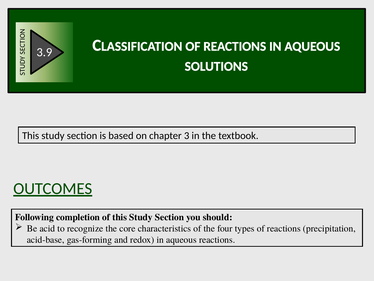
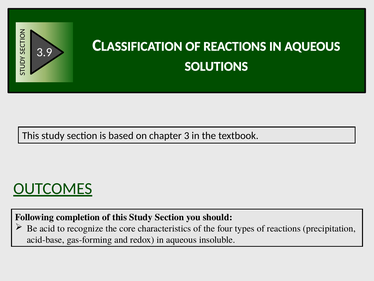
aqueous reactions: reactions -> insoluble (217, 239)
